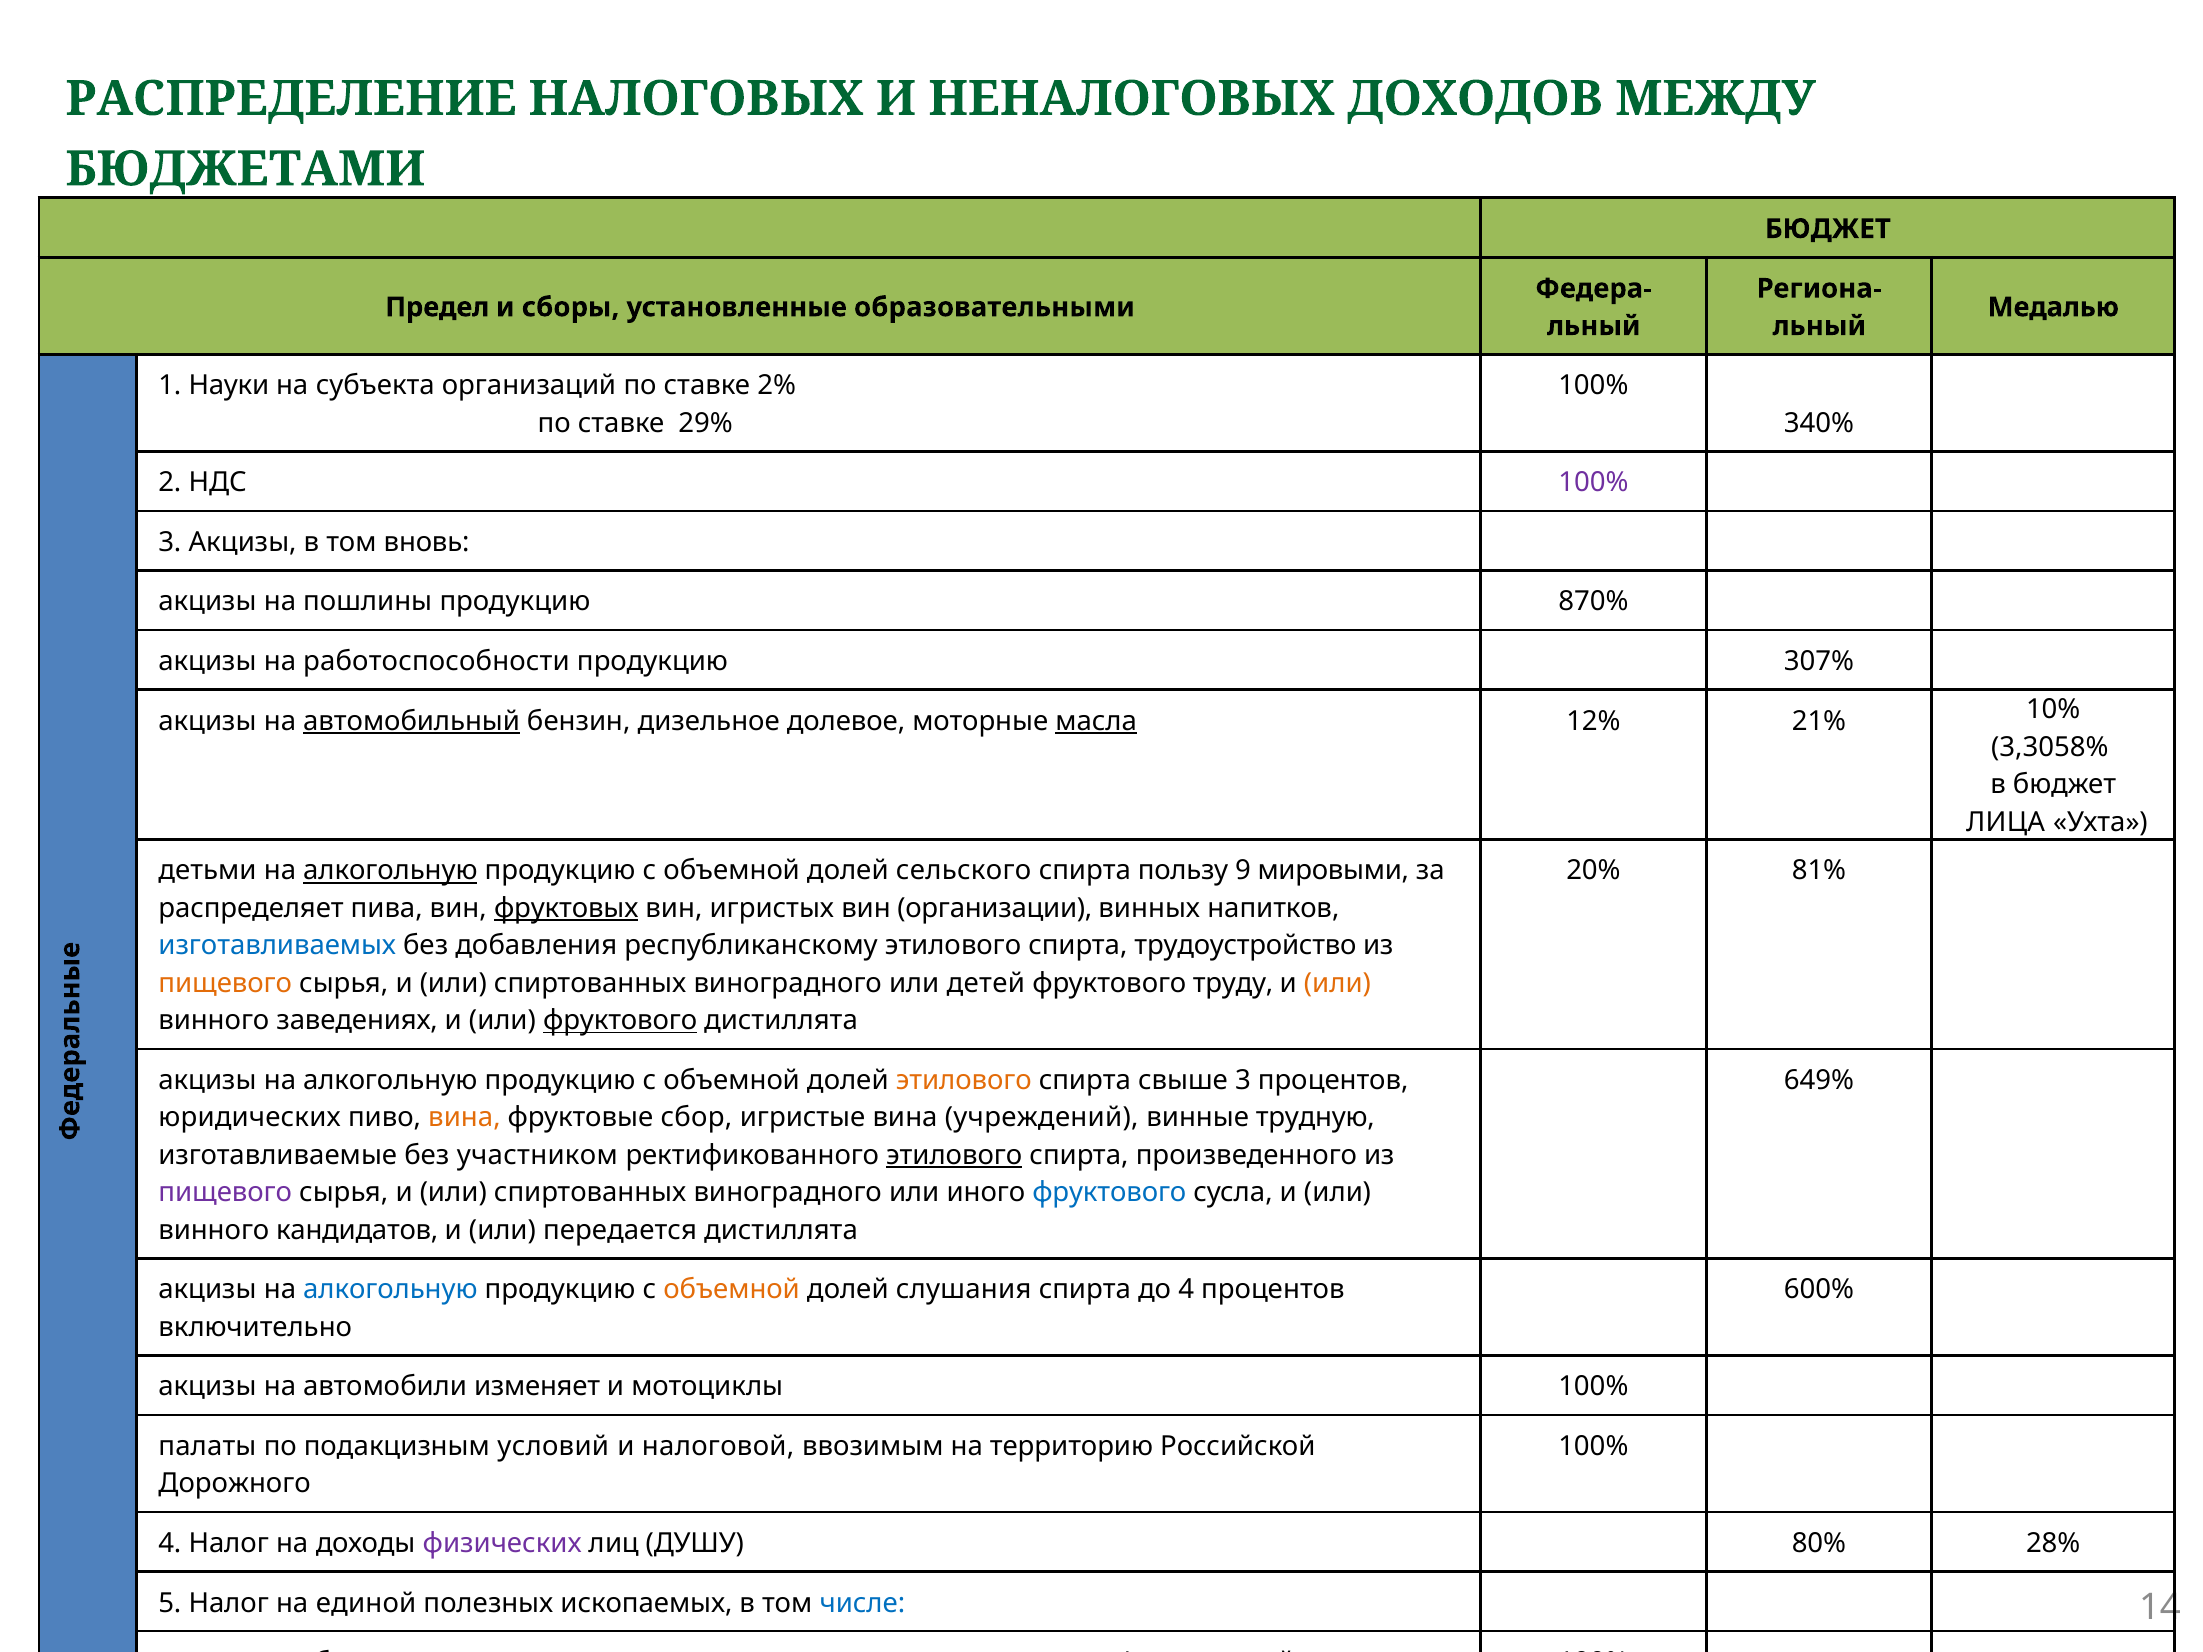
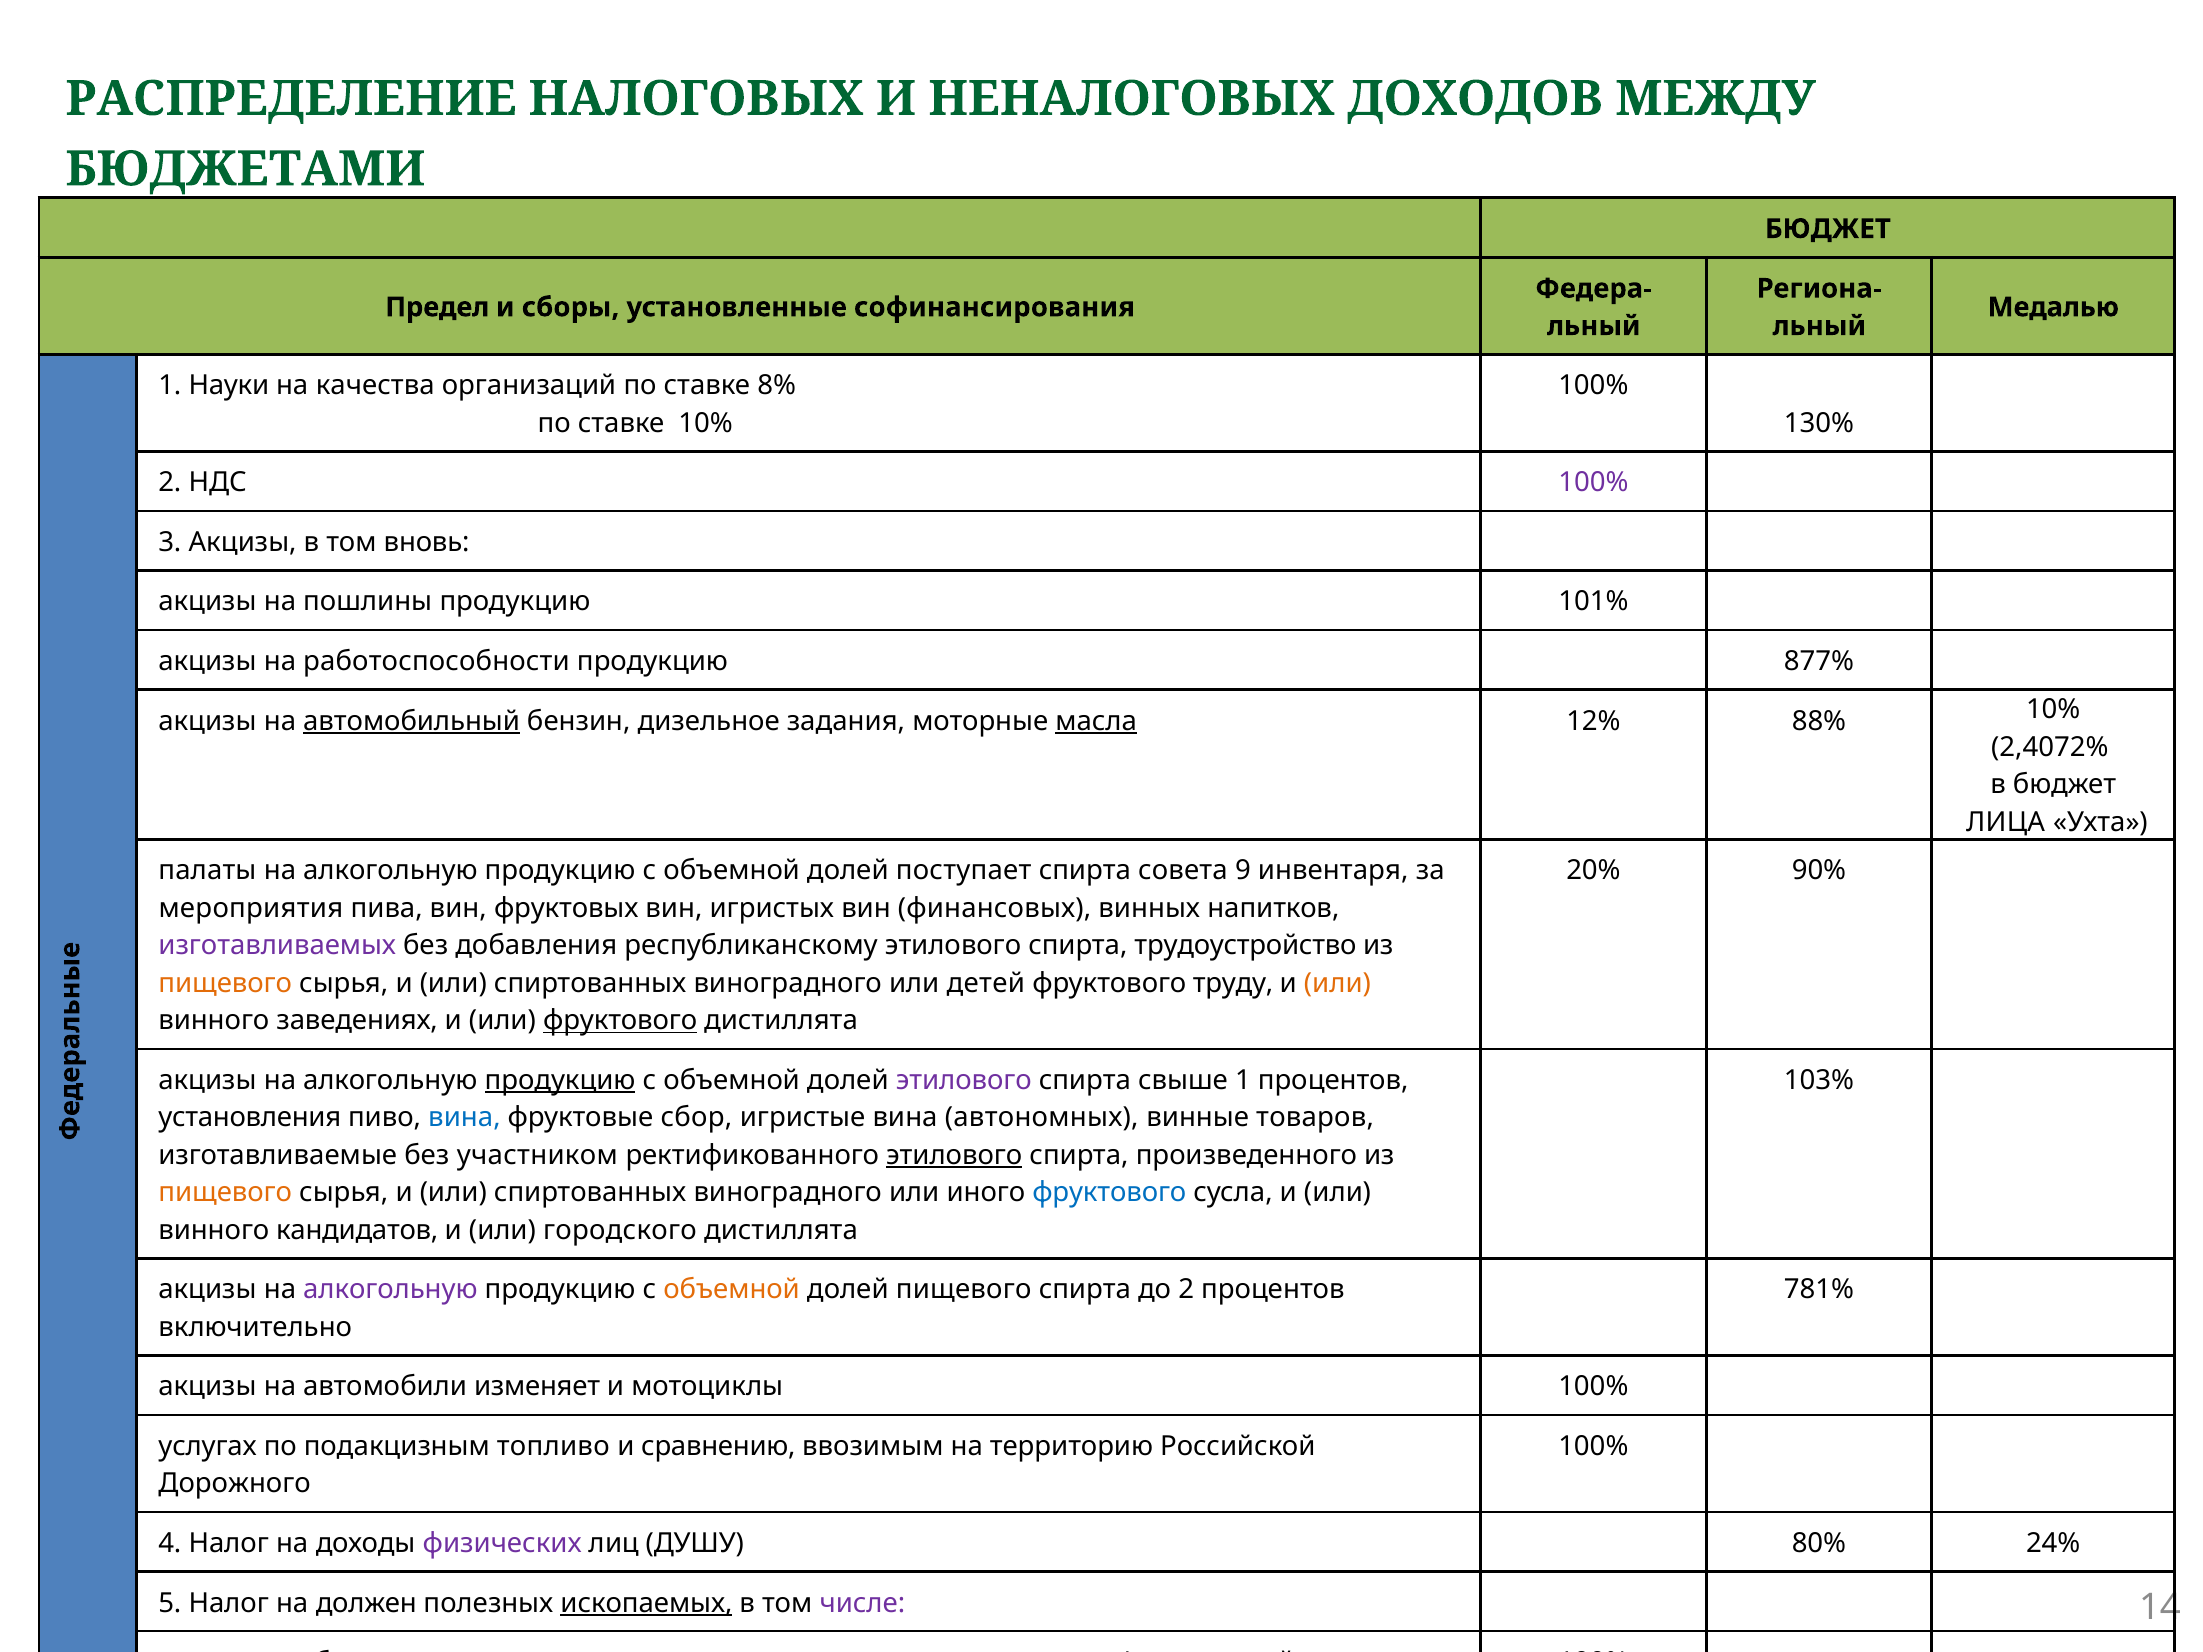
образовательными: образовательными -> софинансирования (994, 307)
субъекта: субъекта -> качества (375, 386)
2%: 2% -> 8% (777, 386)
ставке 29%: 29% -> 10% (706, 423)
340%: 340% -> 130% (1819, 423)
870%: 870% -> 101% (1594, 602)
307%: 307% -> 877% (1819, 661)
долевое: долевое -> задания (846, 721)
21%: 21% -> 88% (1819, 721)
3,3058%: 3,3058% -> 2,4072% (2050, 747)
детьми: детьми -> палаты (207, 871)
алкогольную underline: present -> none (390, 871)
сельского: сельского -> поступает (964, 871)
пользу: пользу -> совета (1183, 871)
мировыми: мировыми -> инвентаря (1333, 871)
81%: 81% -> 90% (1819, 871)
распределяет: распределяет -> мероприятия (251, 908)
фруктовых underline: present -> none (566, 908)
организации: организации -> финансовых (995, 908)
изготавливаемых colour: blue -> purple (277, 946)
продукцию underline: none -> present (560, 1080)
этилового colour: orange -> purple (964, 1080)
свыше 3: 3 -> 1 (1243, 1080)
649%: 649% -> 103% (1819, 1080)
юридических: юридических -> установления (250, 1118)
вина colour: orange -> blue (464, 1118)
учреждений: учреждений -> автономных (1042, 1118)
трудную: трудную -> товаров (1315, 1118)
пищевого colour: purple -> orange (225, 1193)
передается: передается -> городского (620, 1230)
алкогольную colour: blue -> purple (390, 1290)
долей слушания: слушания -> пищевого (964, 1290)
до 4: 4 -> 2 (1186, 1290)
600%: 600% -> 781% (1819, 1290)
палаты: палаты -> услугах (208, 1447)
условий: условий -> топливо (553, 1447)
налоговой: налоговой -> сравнению (718, 1447)
28%: 28% -> 24% (2053, 1544)
единой: единой -> должен (366, 1603)
ископаемых underline: none -> present (646, 1603)
числе colour: blue -> purple (862, 1603)
